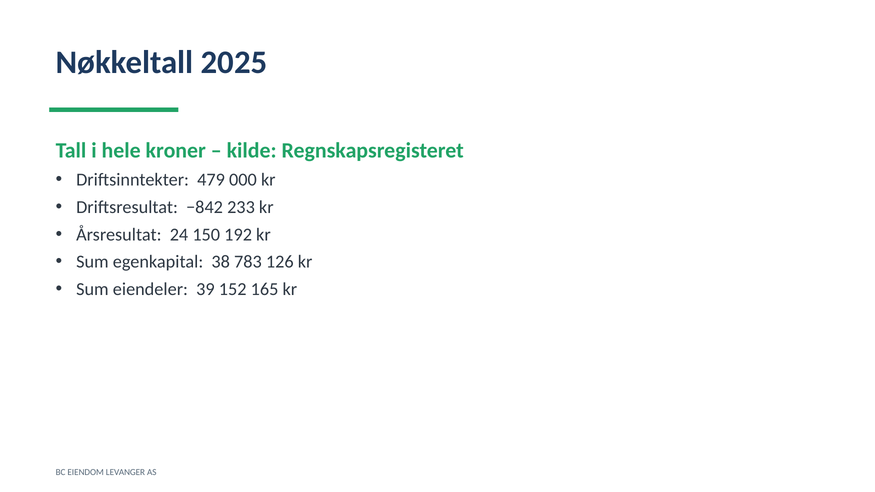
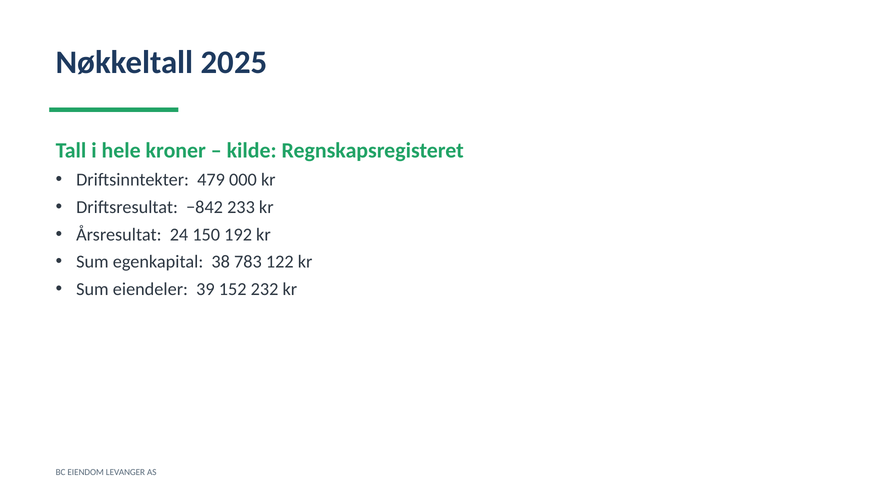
126: 126 -> 122 (280, 262)
165: 165 -> 232 (265, 289)
